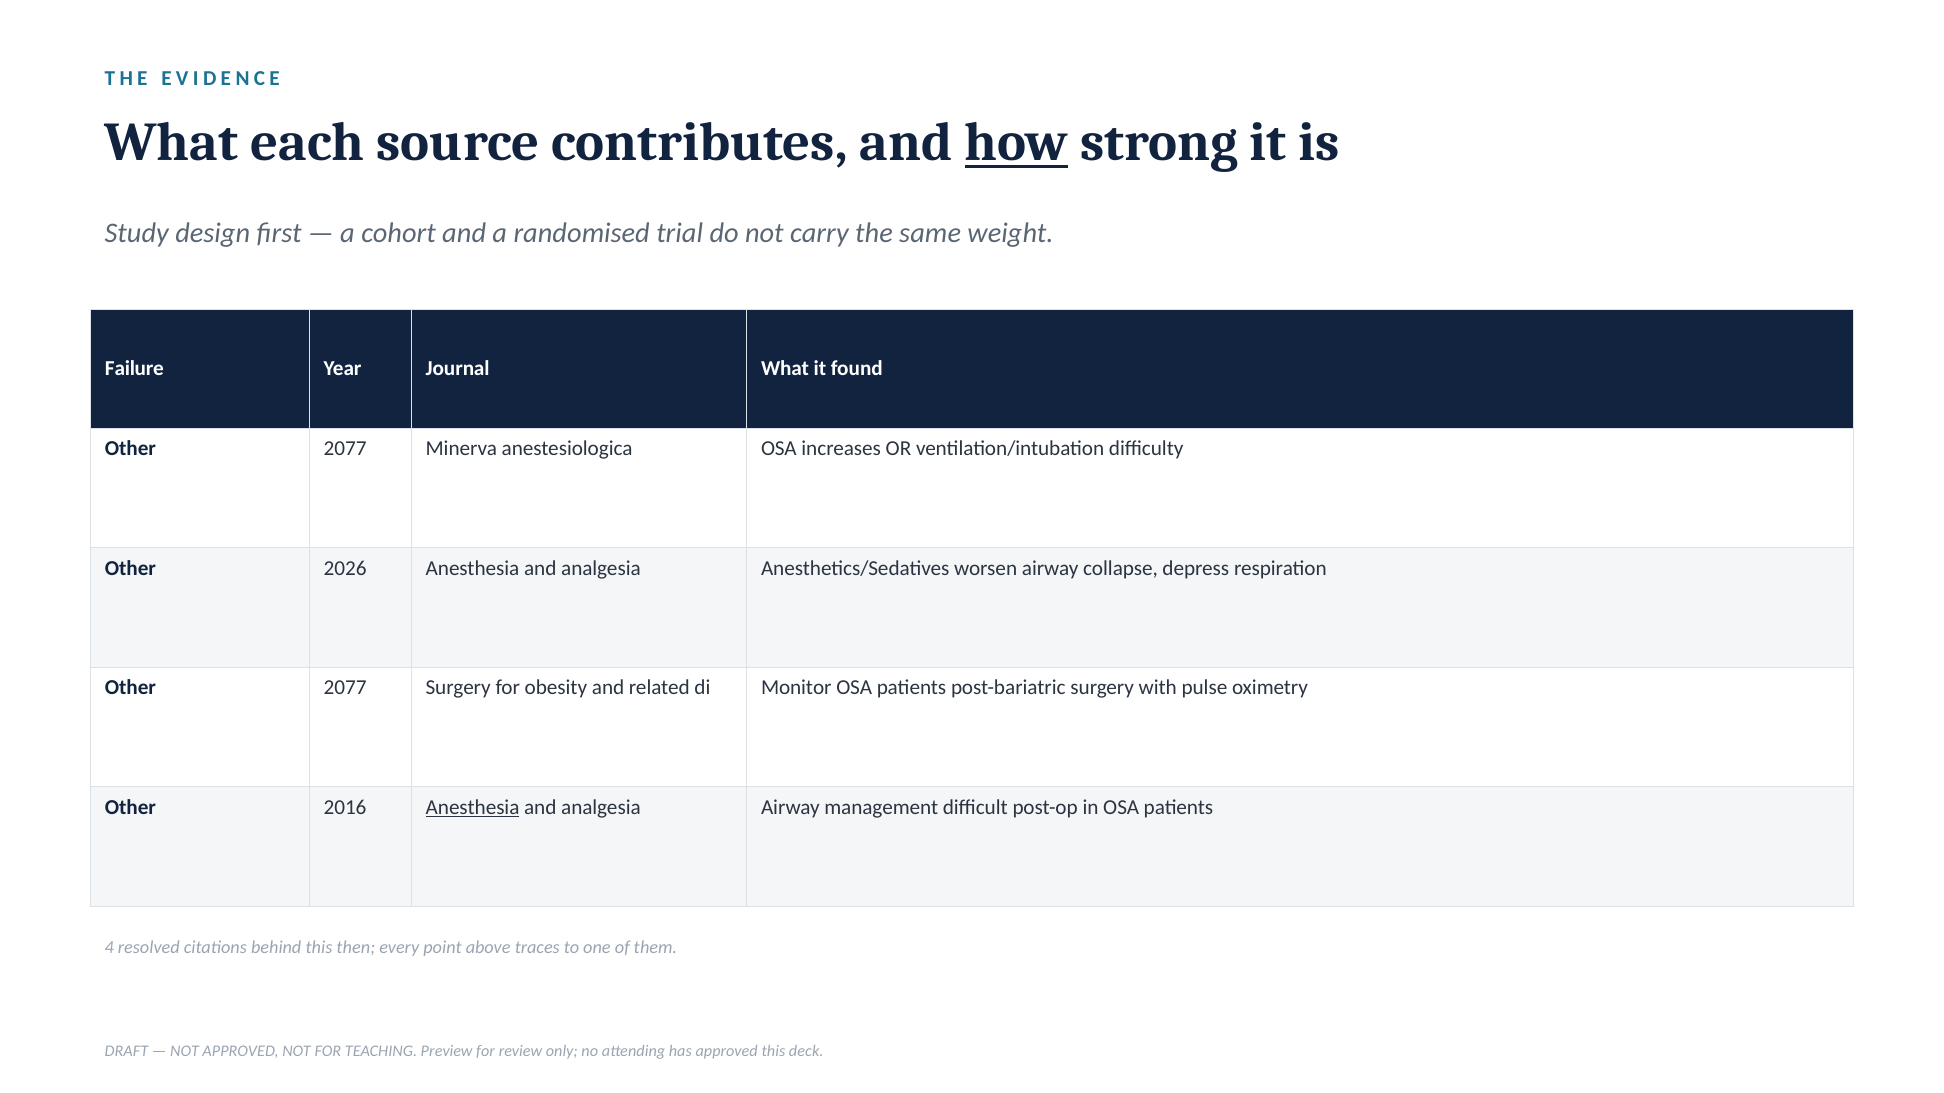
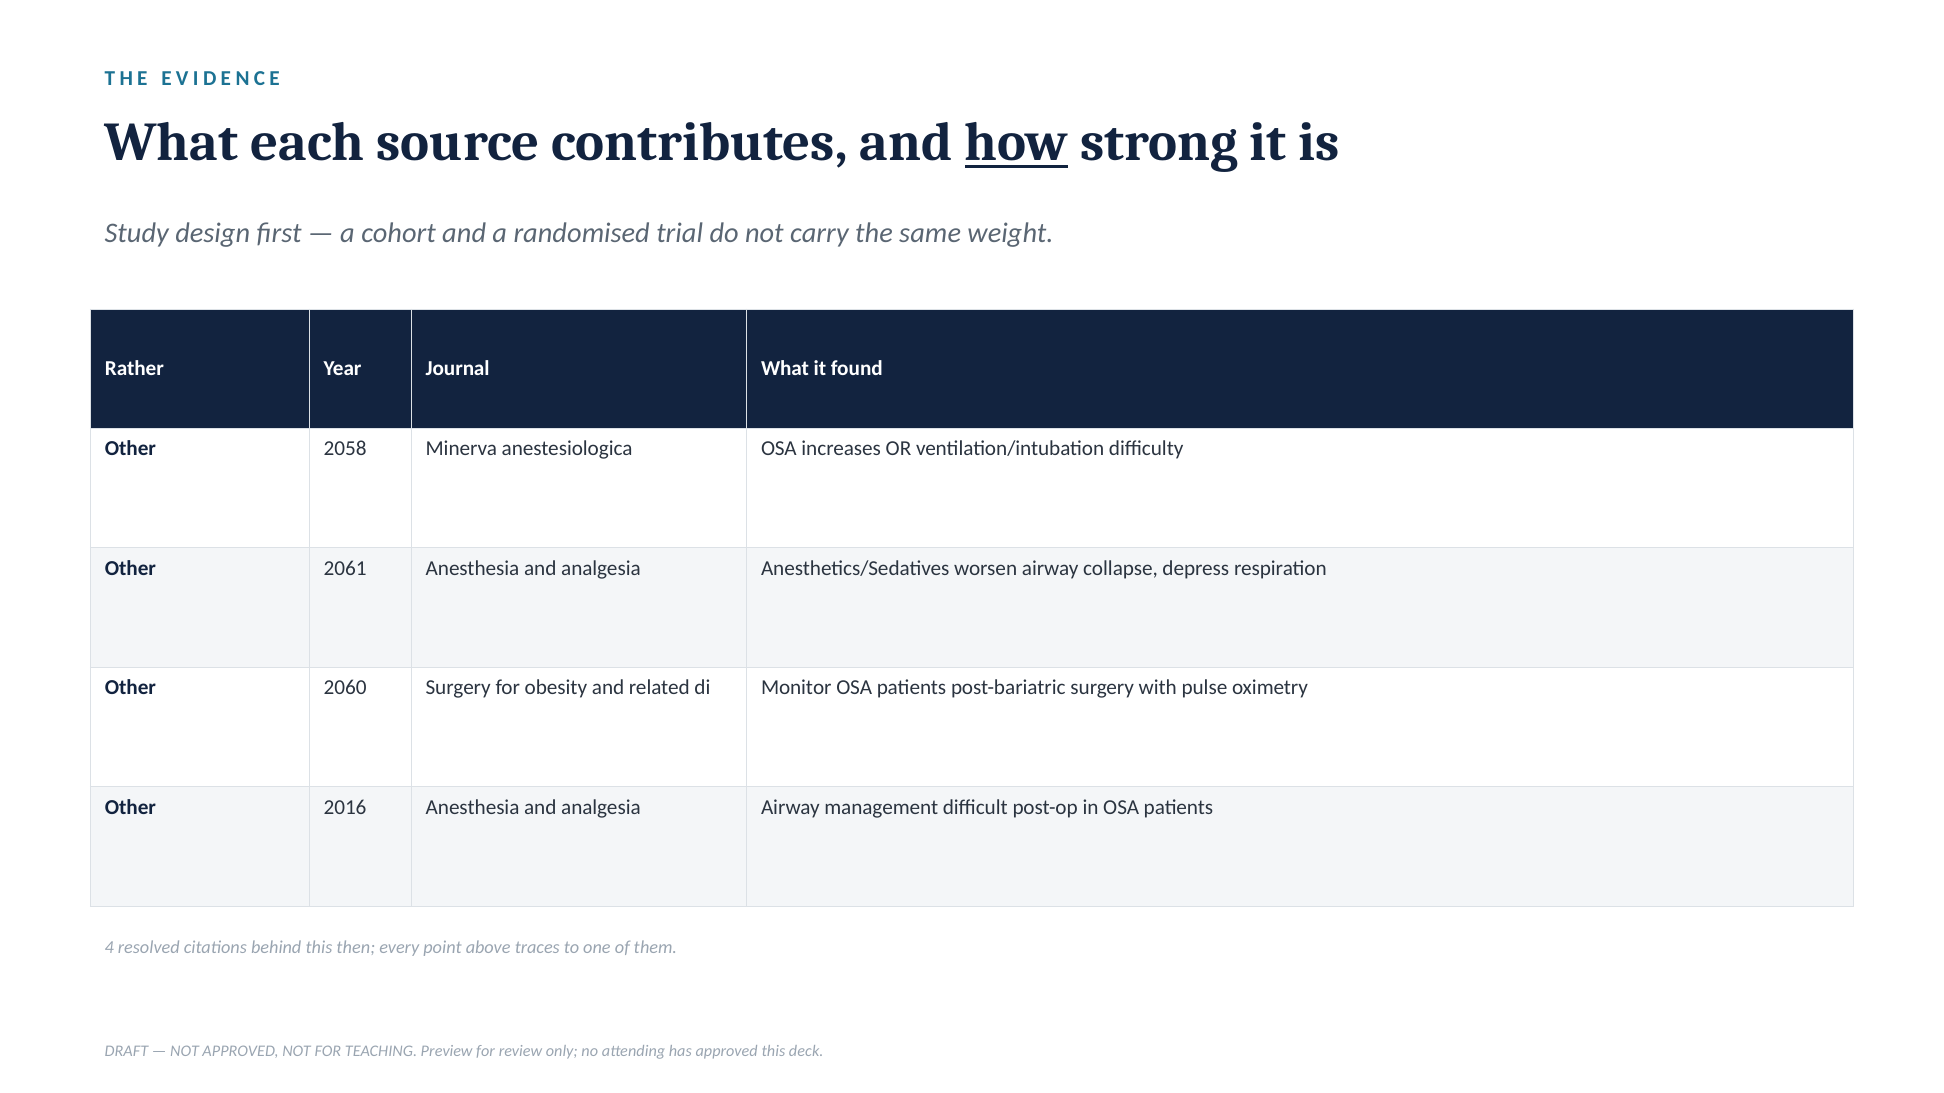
Failure: Failure -> Rather (134, 369)
2077: 2077 -> 2058 (345, 449)
2026: 2026 -> 2061 (345, 569)
2077: 2077 -> 2060 (345, 688)
Anesthesia underline: present -> none (473, 808)
